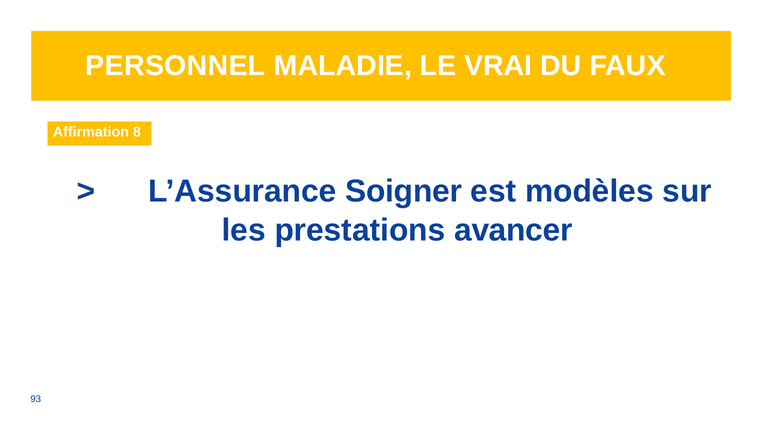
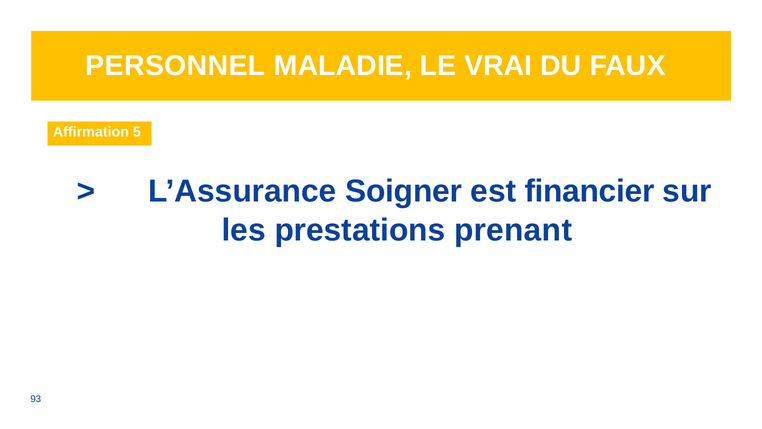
8: 8 -> 5 (137, 132)
modèles: modèles -> financier (590, 191)
avancer: avancer -> prenant (513, 230)
